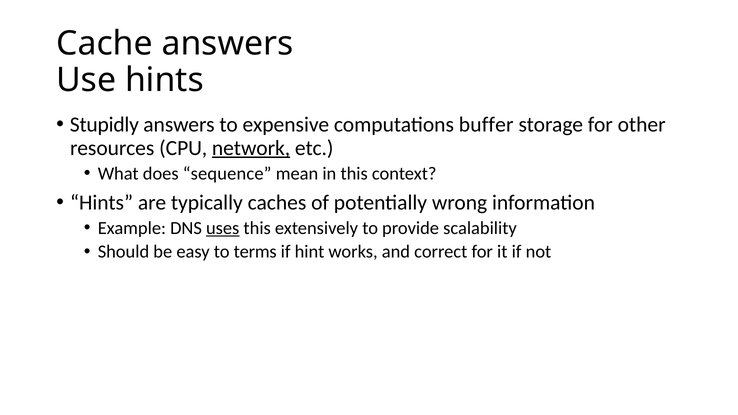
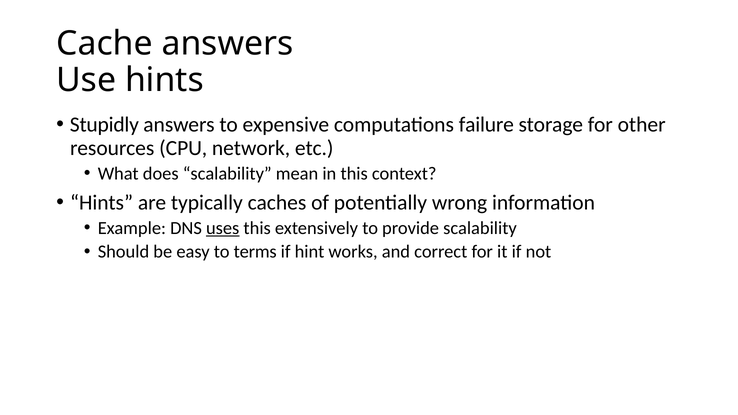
buffer: buffer -> failure (486, 125)
network underline: present -> none (251, 148)
does sequence: sequence -> scalability (227, 173)
